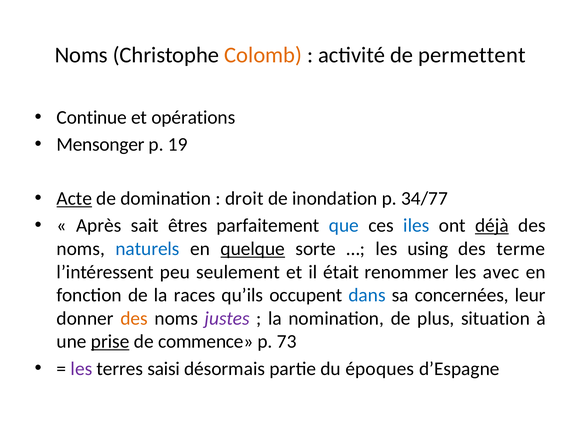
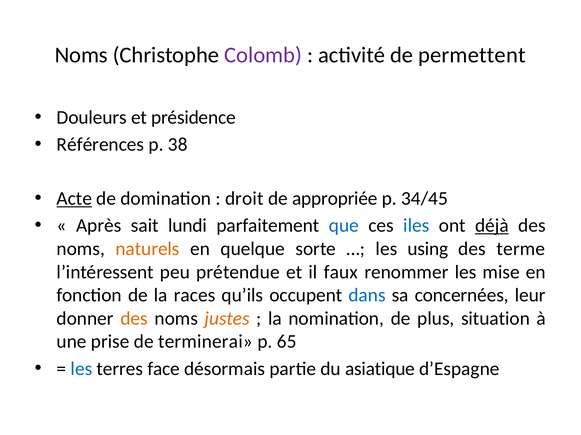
Colomb colour: orange -> purple (263, 55)
Continue: Continue -> Douleurs (92, 118)
opérations: opérations -> présidence (193, 118)
Mensonger: Mensonger -> Références (100, 145)
19: 19 -> 38 (178, 145)
inondation: inondation -> appropriée (335, 199)
34/77: 34/77 -> 34/45 (424, 199)
êtres: êtres -> lundi (188, 226)
naturels colour: blue -> orange (148, 249)
quelque underline: present -> none (253, 249)
seulement: seulement -> prétendue (238, 272)
était: était -> faux (341, 272)
avec: avec -> mise (501, 272)
justes colour: purple -> orange (227, 319)
prise underline: present -> none (110, 342)
commence: commence -> terminerai (206, 342)
73: 73 -> 65 (287, 342)
les colour: purple -> blue (81, 369)
saisi: saisi -> face (164, 369)
époques: époques -> asiatique (380, 369)
